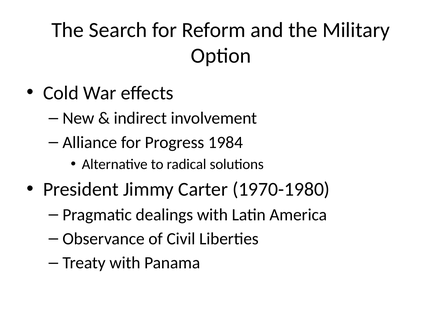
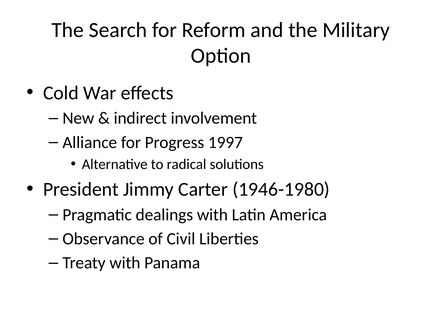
1984: 1984 -> 1997 (225, 142)
1970-1980: 1970-1980 -> 1946-1980 (281, 189)
